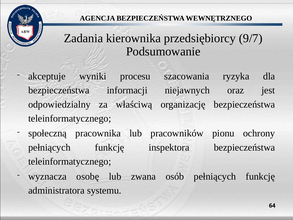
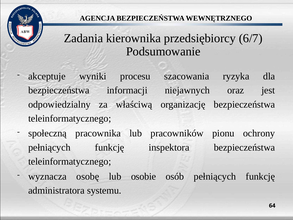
9/7: 9/7 -> 6/7 (251, 38)
zwana: zwana -> osobie (144, 176)
